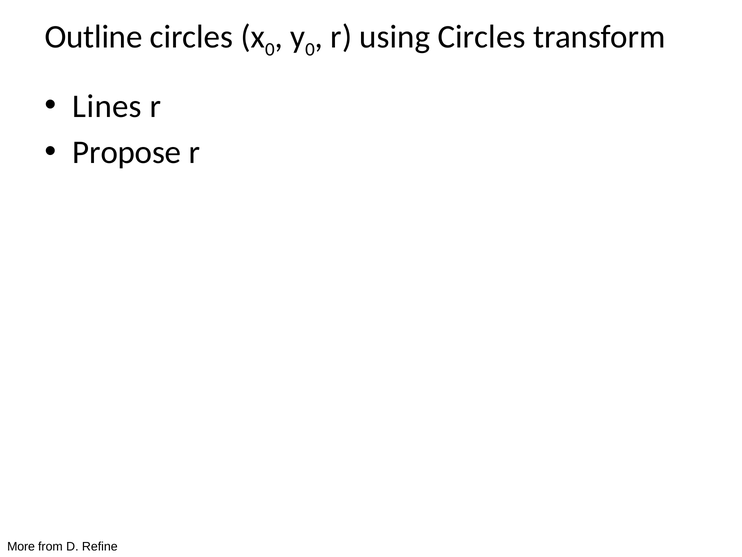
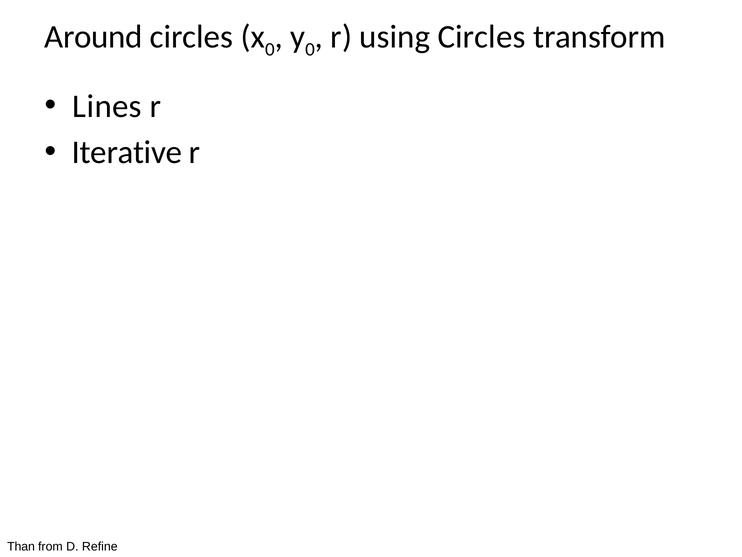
Outline: Outline -> Around (94, 37)
Propose: Propose -> Iterative (127, 152)
More: More -> Than (21, 546)
